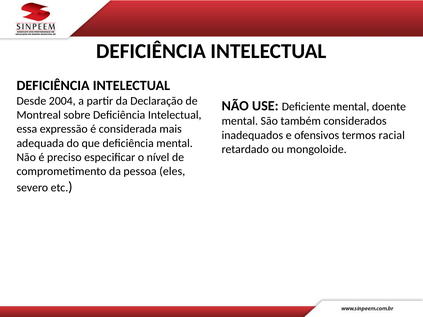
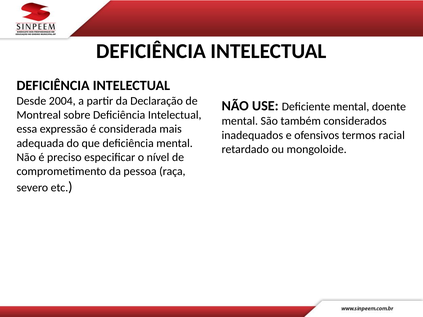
eles: eles -> raça (172, 171)
